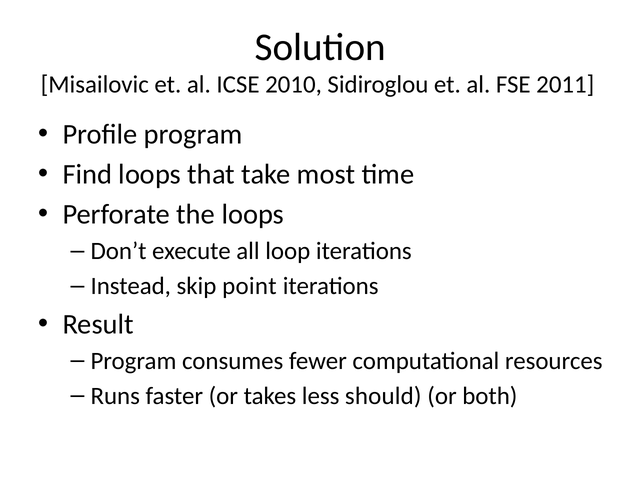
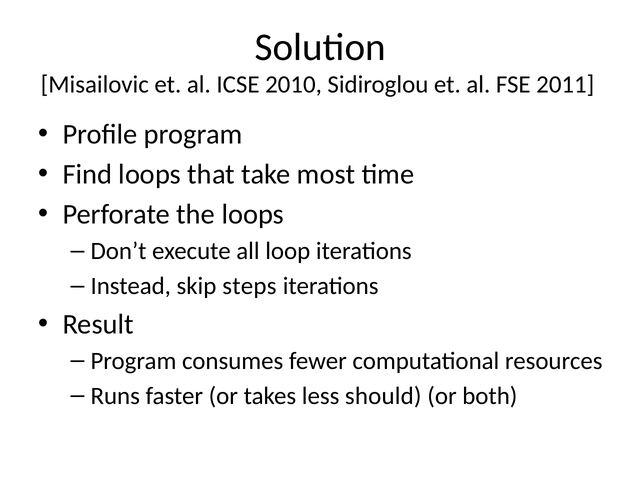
point: point -> steps (249, 286)
